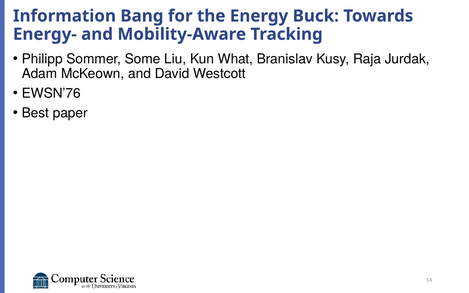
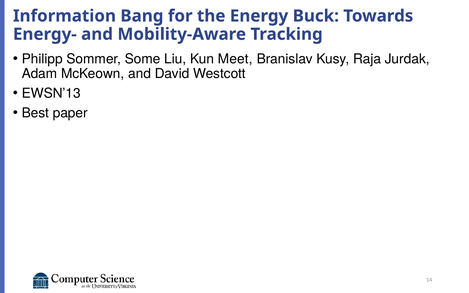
What: What -> Meet (235, 59)
EWSN’76: EWSN’76 -> EWSN’13 (51, 93)
